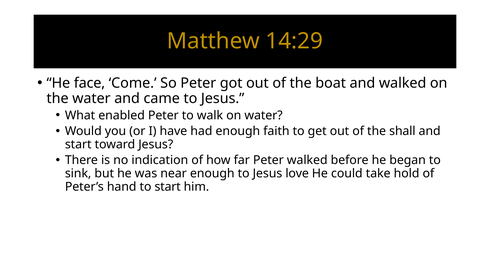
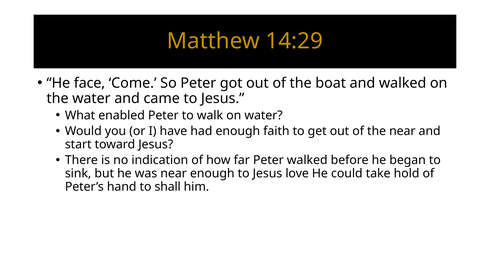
the shall: shall -> near (402, 131)
to start: start -> shall (168, 186)
